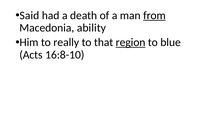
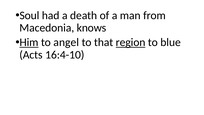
Said: Said -> Soul (29, 15)
from underline: present -> none (154, 15)
ability: ability -> knows (92, 28)
Him underline: none -> present (29, 42)
really: really -> angel (66, 42)
16:8-10: 16:8-10 -> 16:4-10 (65, 55)
